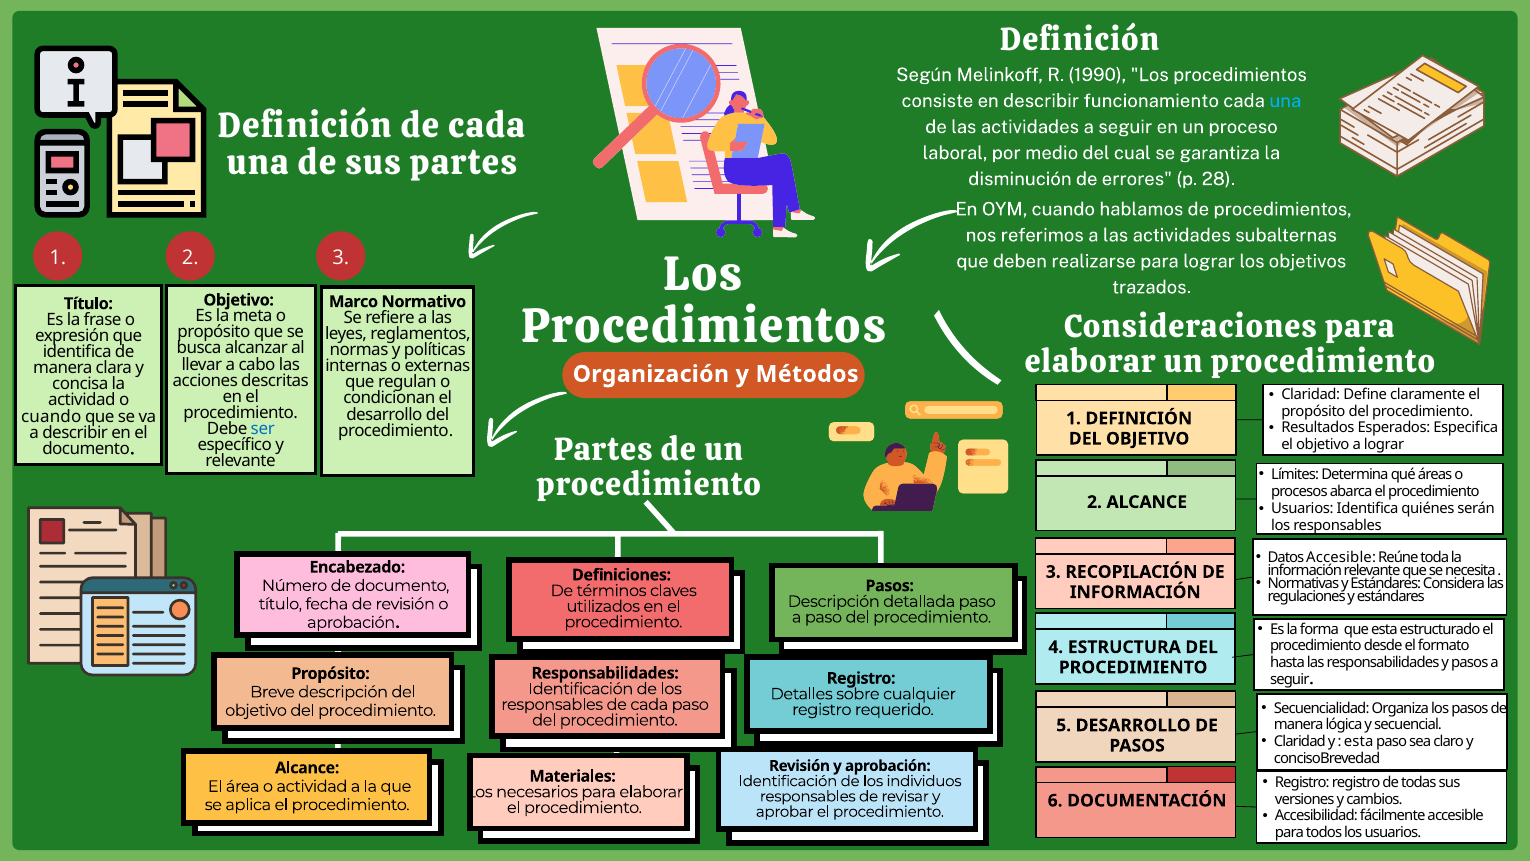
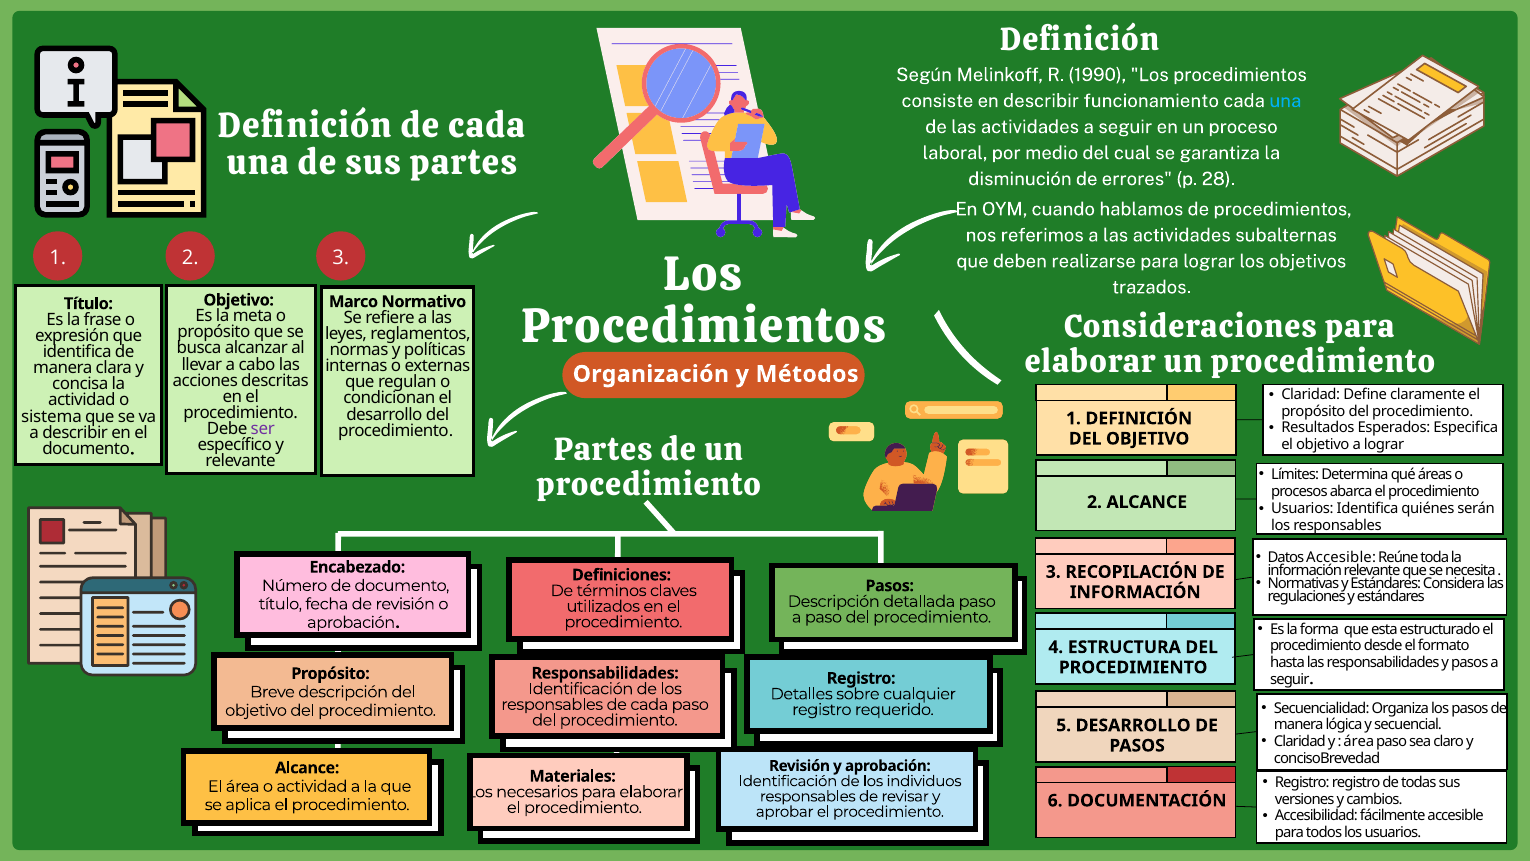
cuando: cuando -> sistema (51, 416)
ser colour: blue -> purple (263, 429)
esta: esta -> área (1359, 741)
